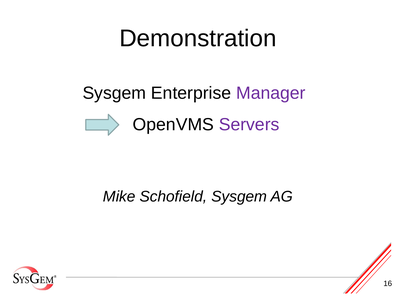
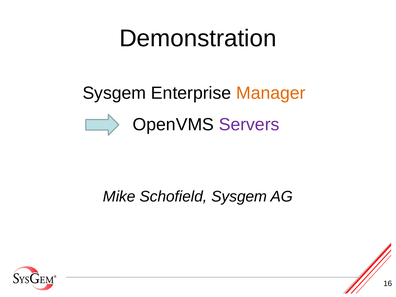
Manager colour: purple -> orange (271, 93)
